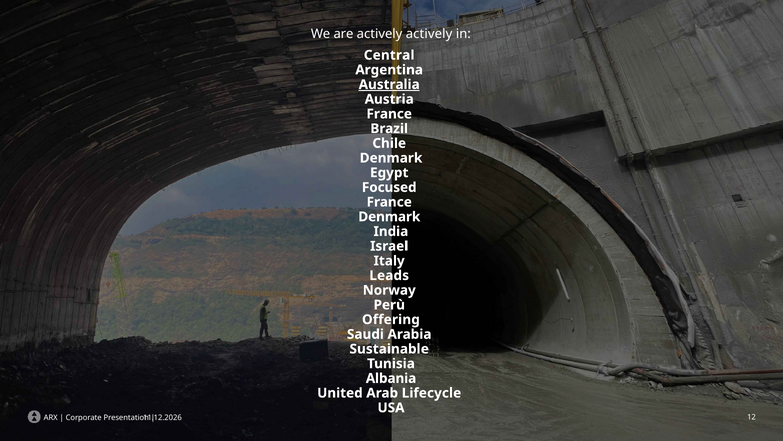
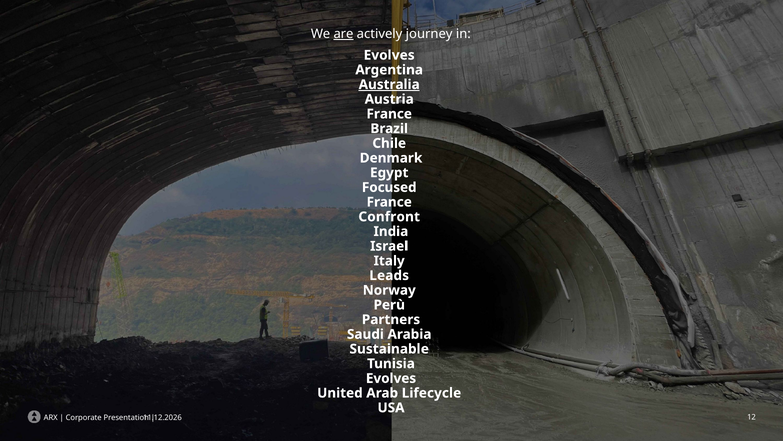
are underline: none -> present (343, 34)
actively actively: actively -> journey (429, 34)
Central: Central -> Evolves (389, 55)
Denmark: Denmark -> Confront (389, 217)
Offering: Offering -> Partners (391, 319)
Albania: Albania -> Evolves (391, 378)
